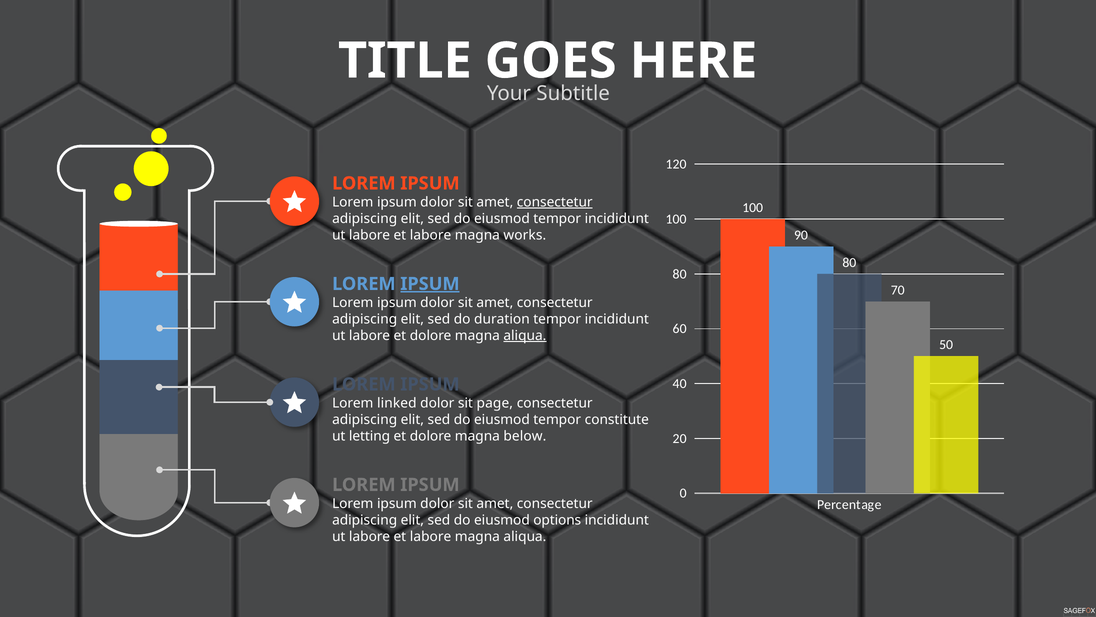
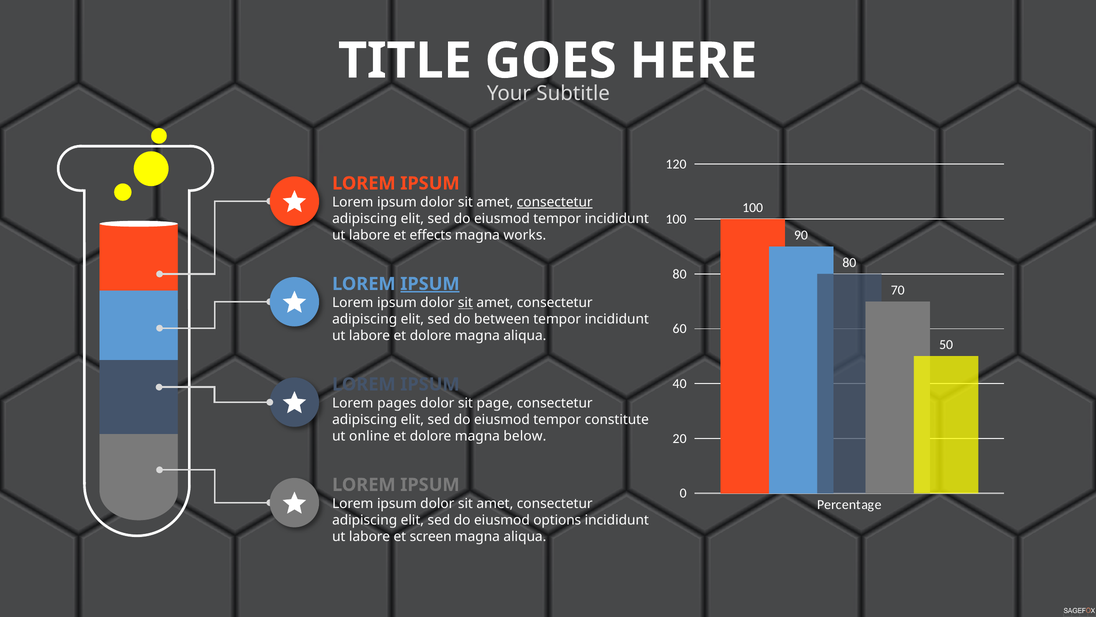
labore: labore -> effects (431, 235)
sit underline: none -> present (465, 303)
duration: duration -> between (502, 319)
aliqua underline: present -> none (525, 335)
linked: linked -> pages (397, 403)
letting: letting -> online (369, 436)
labore: labore -> screen (431, 536)
